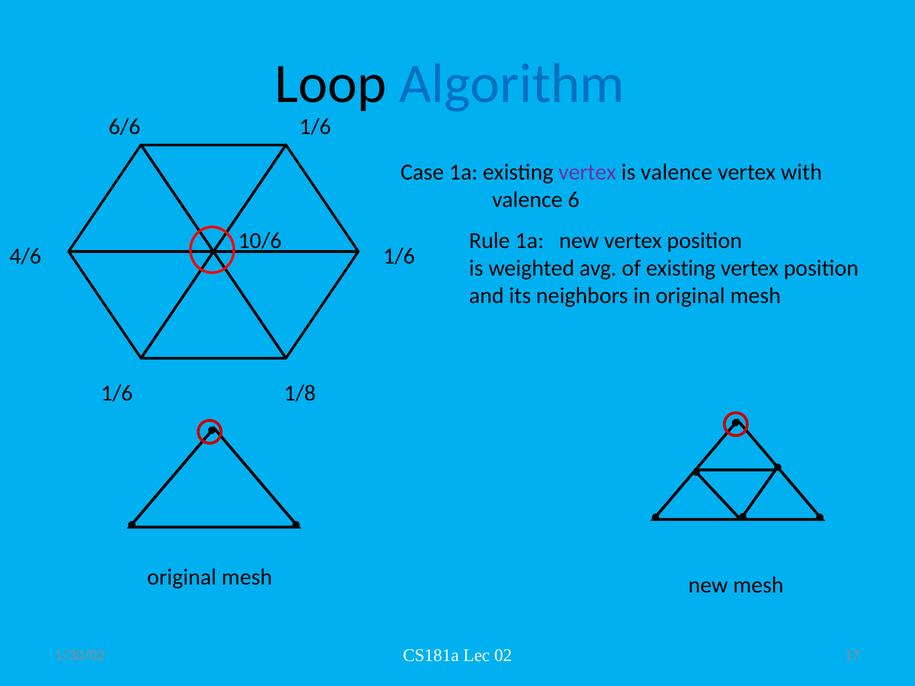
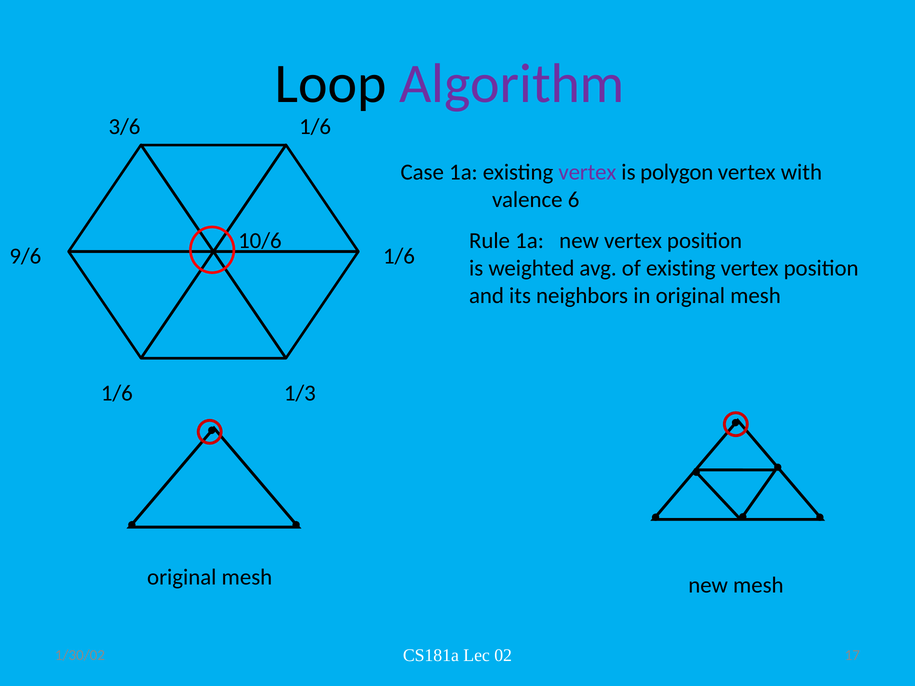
Algorithm colour: blue -> purple (512, 84)
6/6: 6/6 -> 3/6 (124, 127)
is valence: valence -> polygon (677, 172)
4/6: 4/6 -> 9/6 (25, 256)
1/8: 1/8 -> 1/3 (300, 393)
